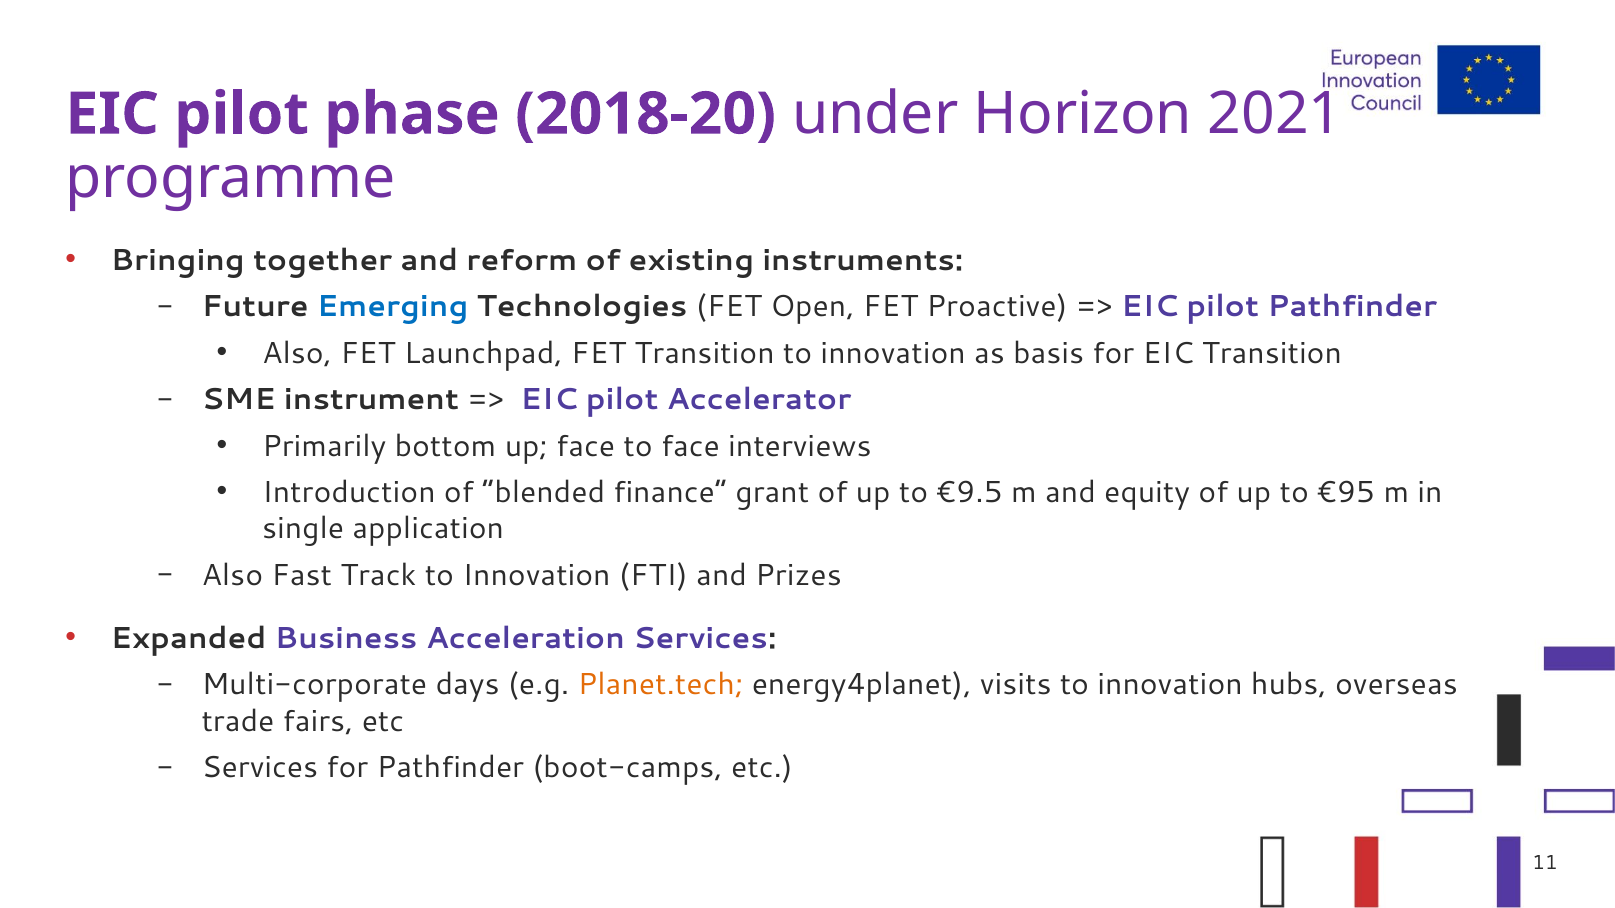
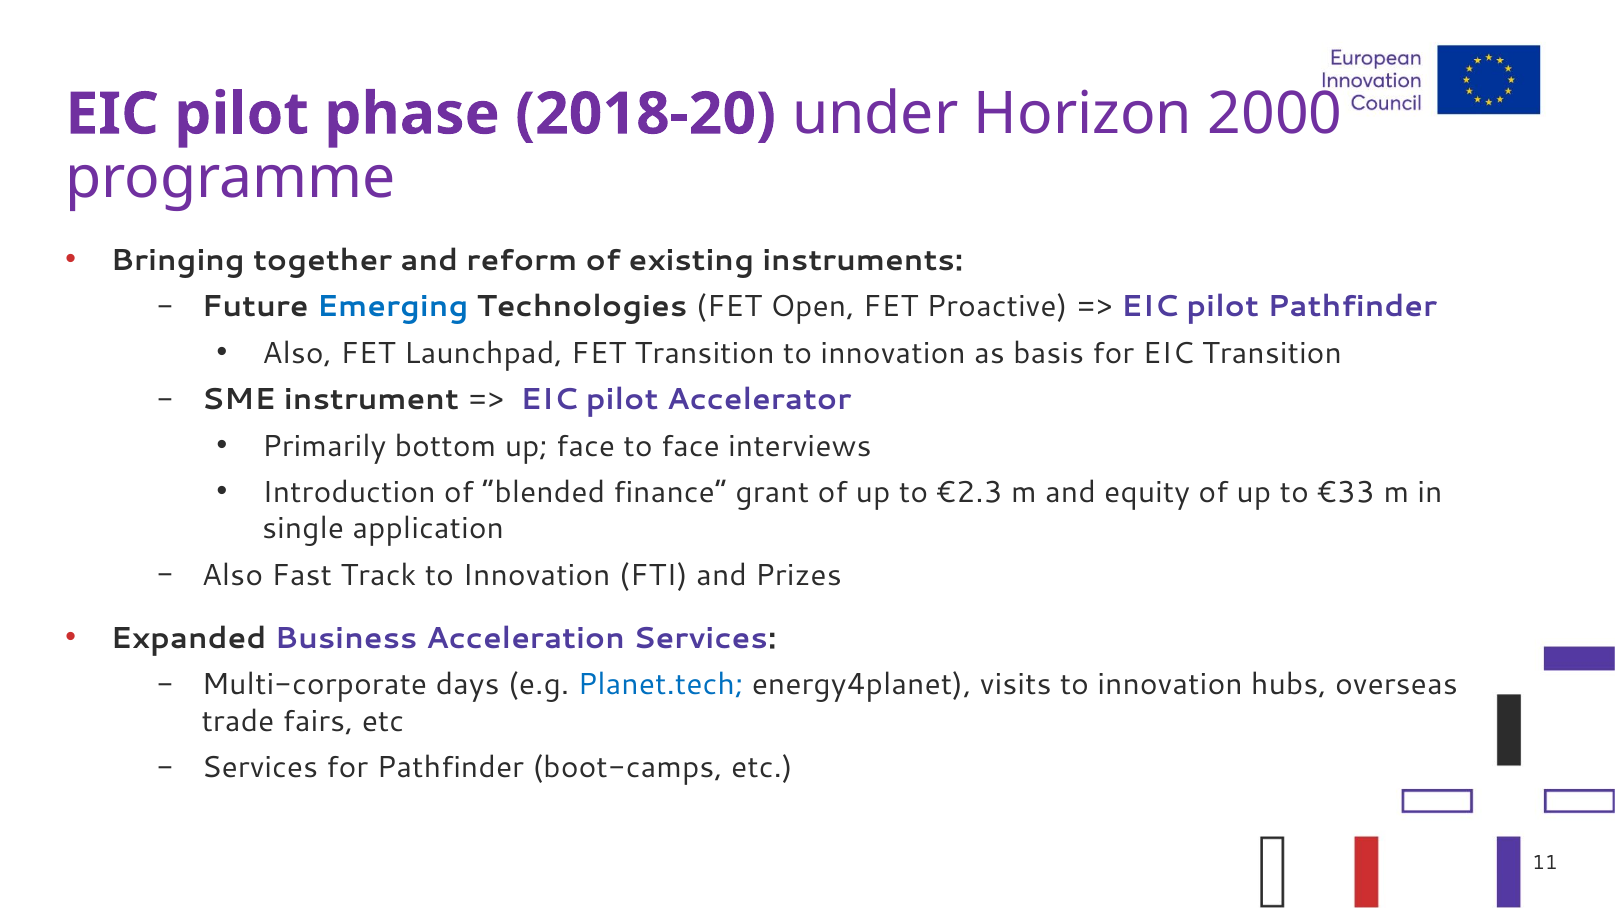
2021: 2021 -> 2000 (1275, 114)
€9.5: €9.5 -> €2.3 (970, 493)
€95: €95 -> €33 (1346, 493)
Planet.tech colour: orange -> blue (661, 685)
